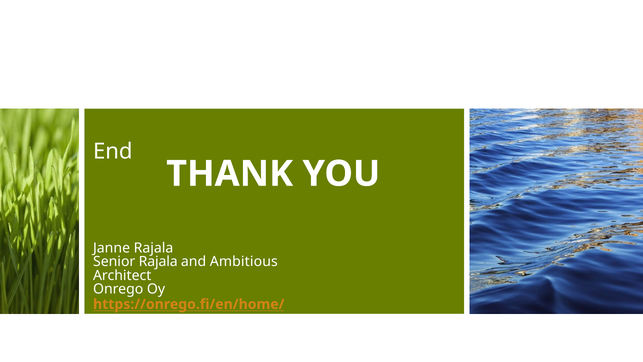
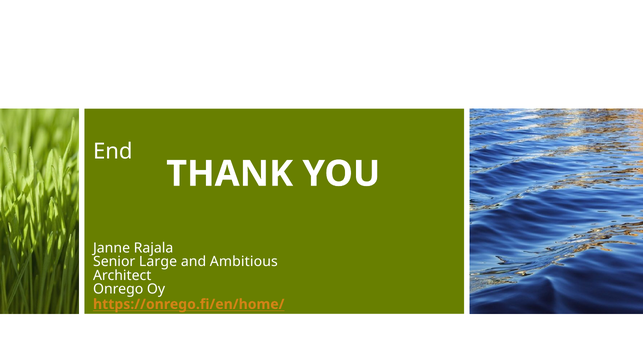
Senior Rajala: Rajala -> Large (158, 262)
